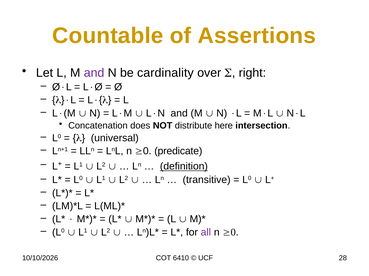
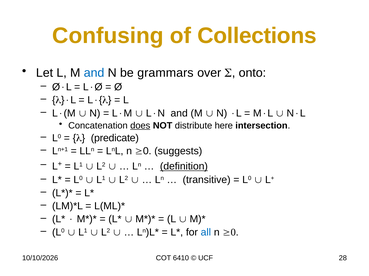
Countable: Countable -> Confusing (108, 36)
Assertions: Assertions -> Collections (257, 36)
and colour: purple -> blue (94, 73)
cardinality: cardinality -> grammars (165, 73)
right: right -> onto (252, 73)
does underline: none -> present (140, 126)
universal: universal -> predicate (115, 138)
predicate: predicate -> suggests (178, 152)
all colour: purple -> blue (206, 233)
